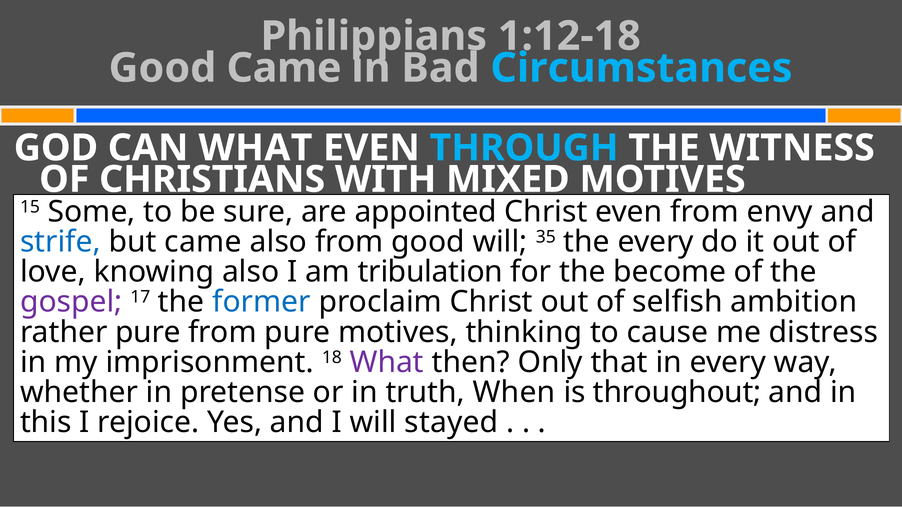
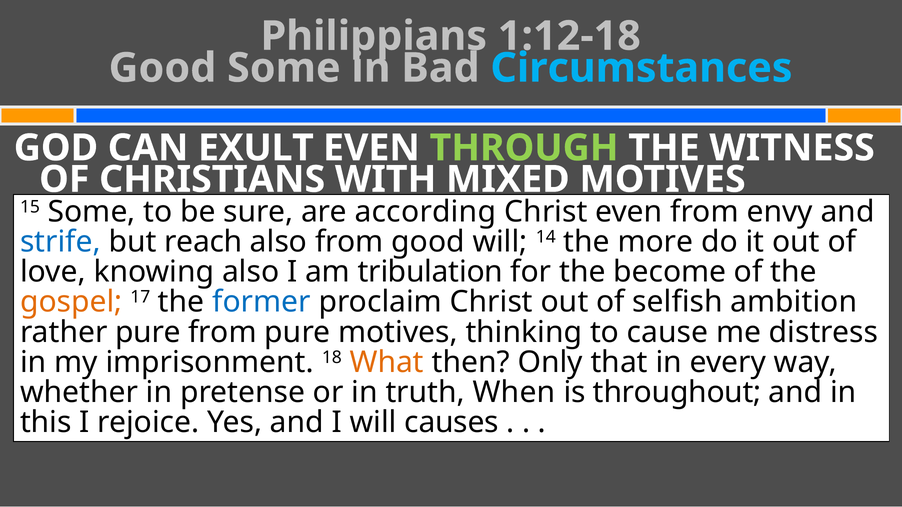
Good Came: Came -> Some (284, 68)
CAN WHAT: WHAT -> EXULT (256, 148)
THROUGH colour: light blue -> light green (524, 148)
appointed: appointed -> according (425, 212)
but came: came -> reach (203, 242)
35: 35 -> 14 (546, 237)
the every: every -> more (655, 242)
gospel colour: purple -> orange (71, 302)
What colour: purple -> orange (387, 362)
stayed: stayed -> causes (452, 423)
